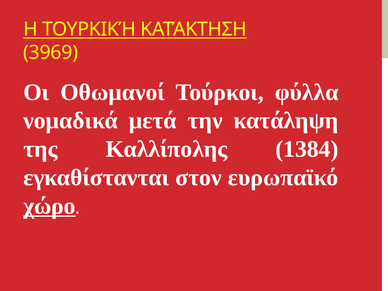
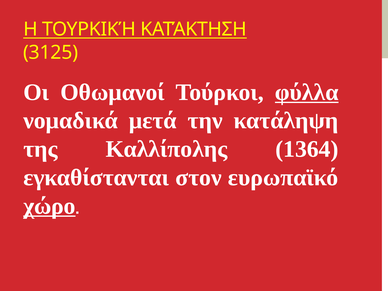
3969: 3969 -> 3125 (51, 52)
φύλλα underline: none -> present (307, 92)
1384: 1384 -> 1364 (307, 149)
